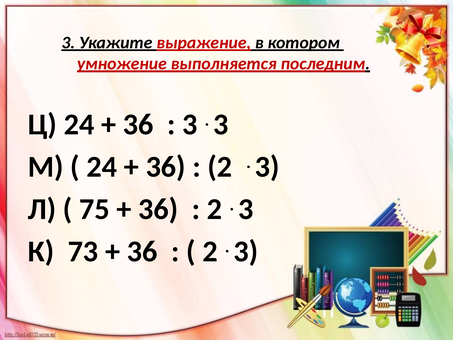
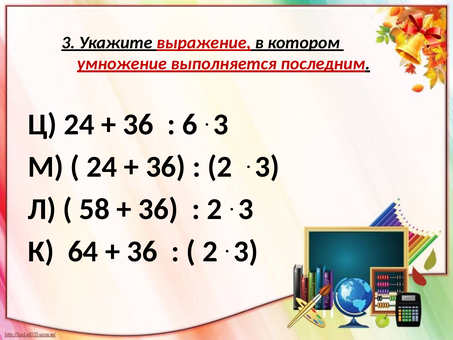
3: 3 -> 6 (190, 125)
75: 75 -> 58 (94, 209)
73: 73 -> 64 (83, 251)
